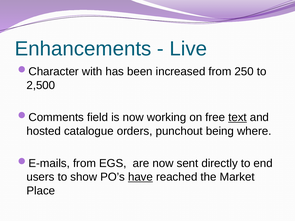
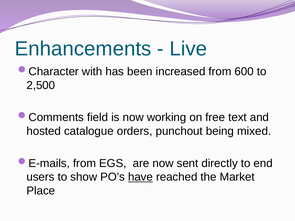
250: 250 -> 600 (244, 72)
text underline: present -> none (237, 118)
where: where -> mixed (254, 131)
